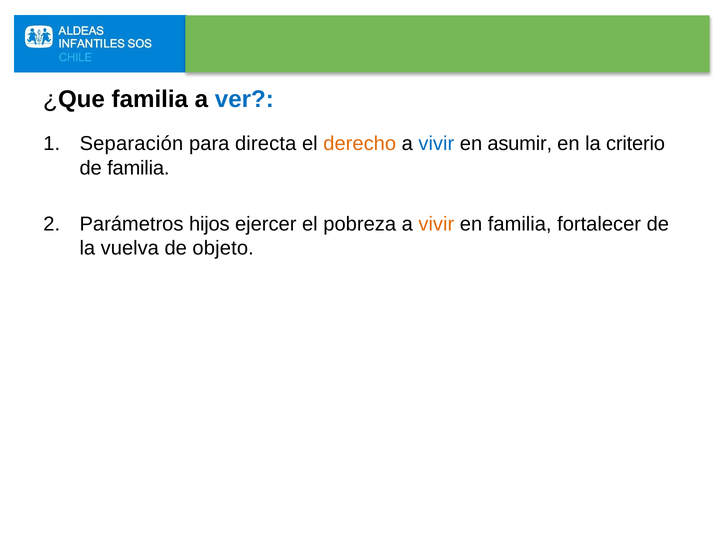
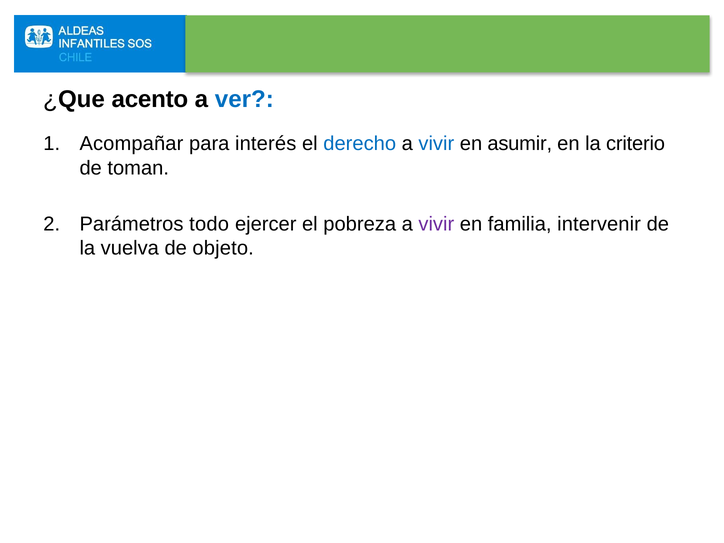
¿Que familia: familia -> acento (150, 99)
Separación: Separación -> Acompañar (131, 144)
directa: directa -> interés (266, 144)
derecho colour: orange -> blue (360, 144)
de familia: familia -> toman (138, 168)
hijos: hijos -> todo (209, 224)
vivir colour: orange -> purple (436, 224)
fortalecer: fortalecer -> intervenir (599, 224)
